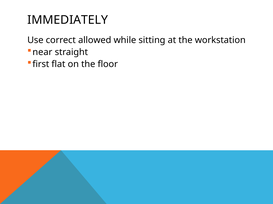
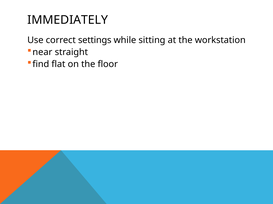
allowed: allowed -> settings (95, 40)
first: first -> find (41, 64)
